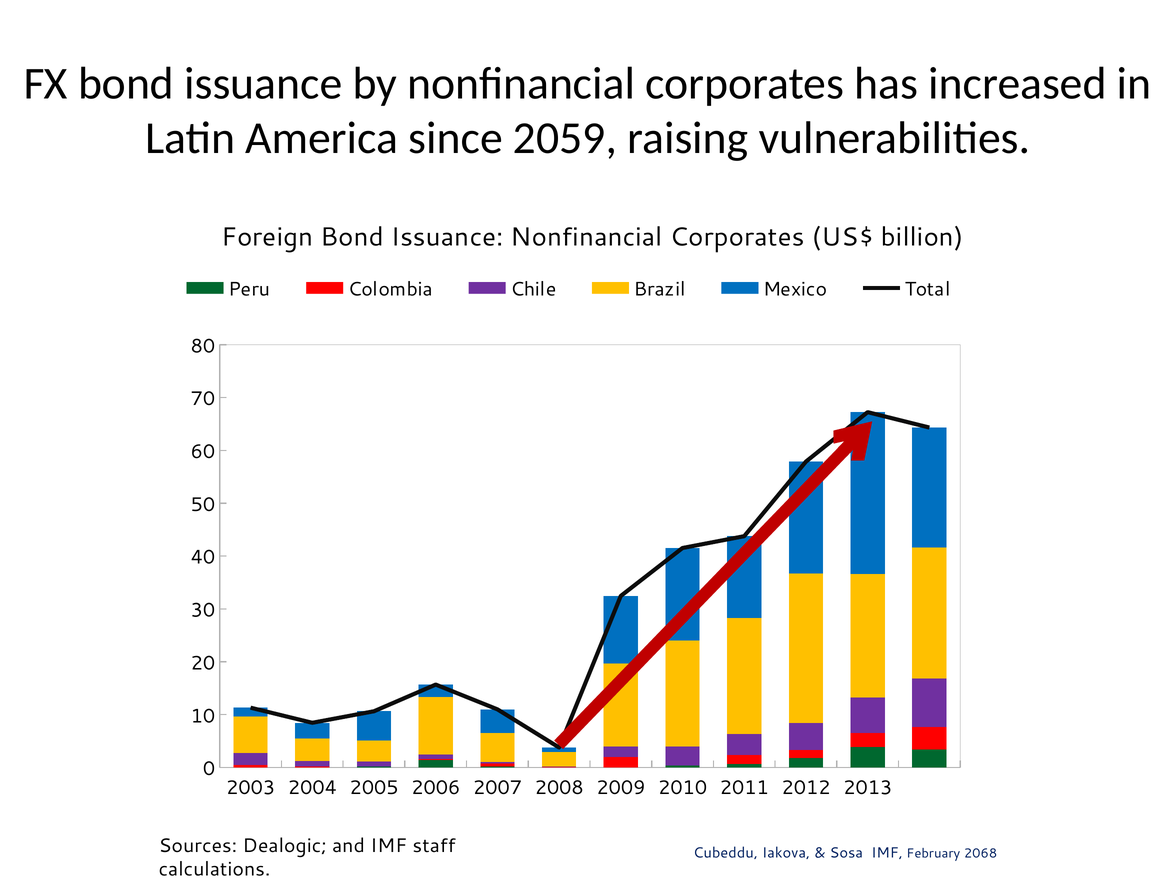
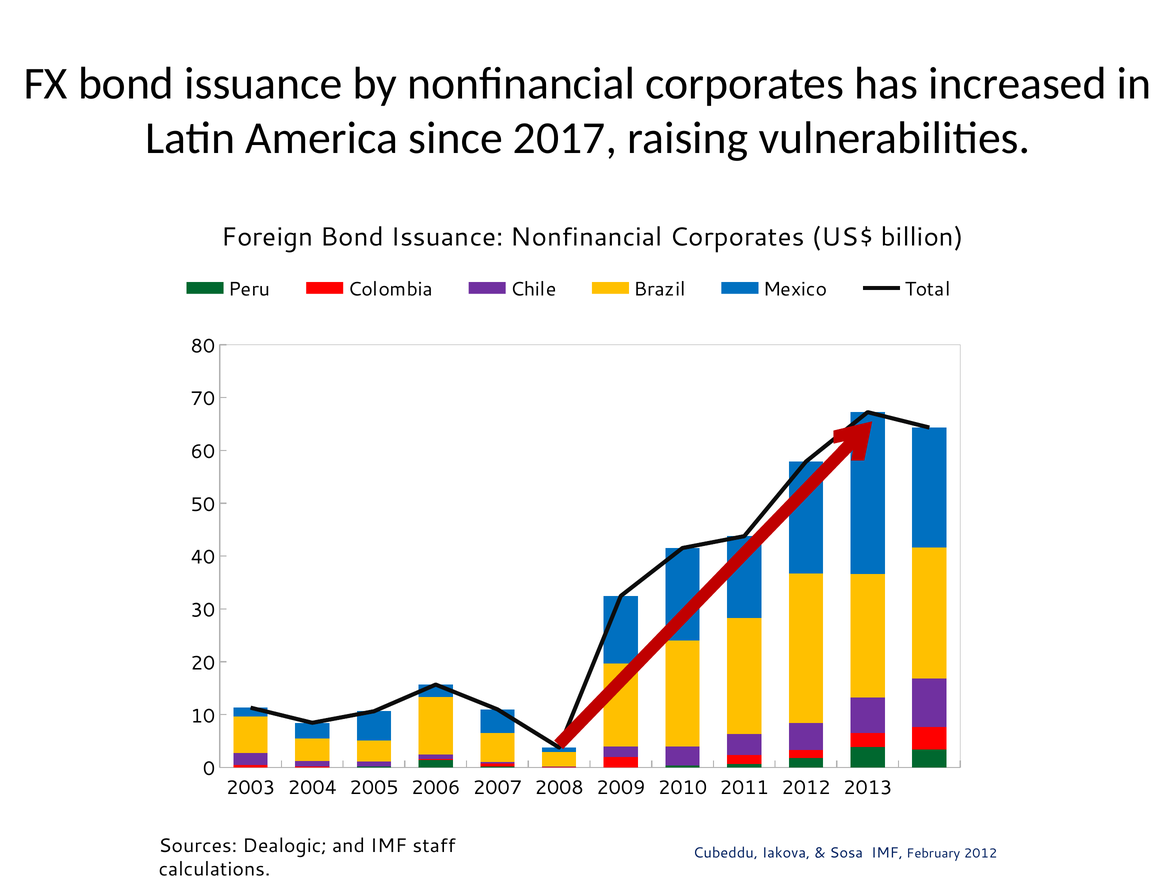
2059: 2059 -> 2017 (565, 138)
February 2068: 2068 -> 2012 (981, 853)
